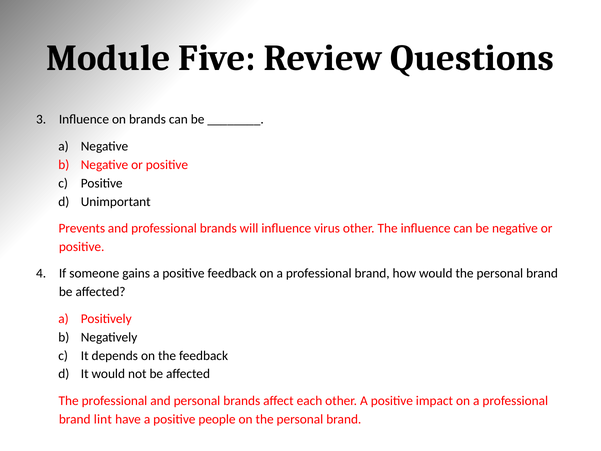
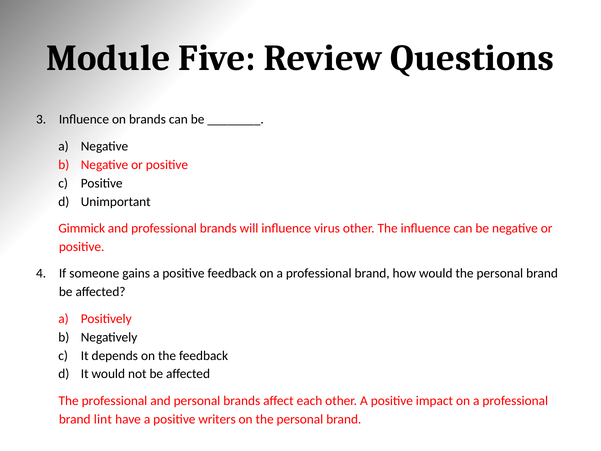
Prevents: Prevents -> Gimmick (82, 228)
people: people -> writers (217, 419)
